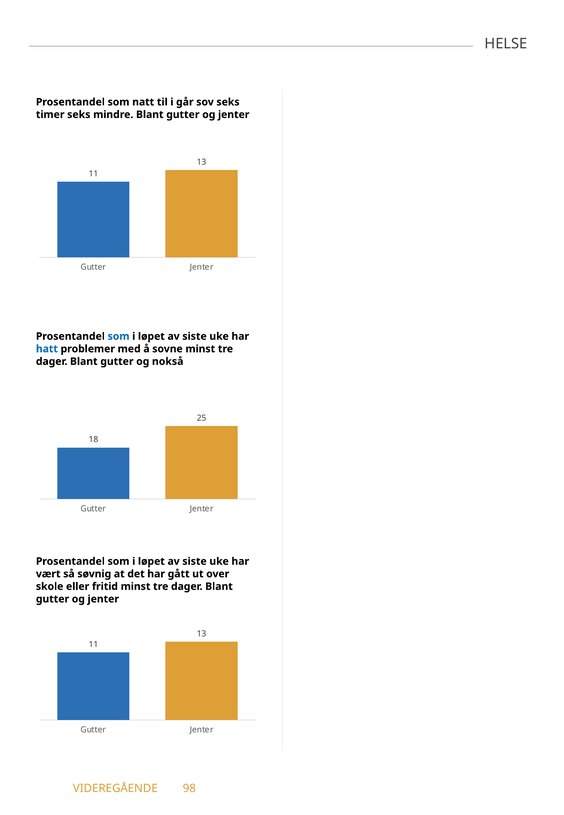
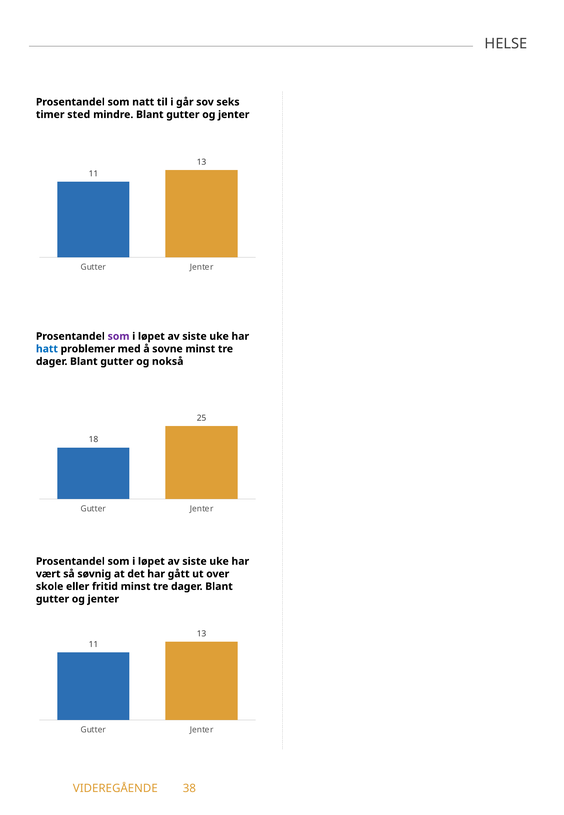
timer seks: seks -> sted (79, 115)
som colour: blue -> purple (119, 336)
98: 98 -> 38 (189, 788)
